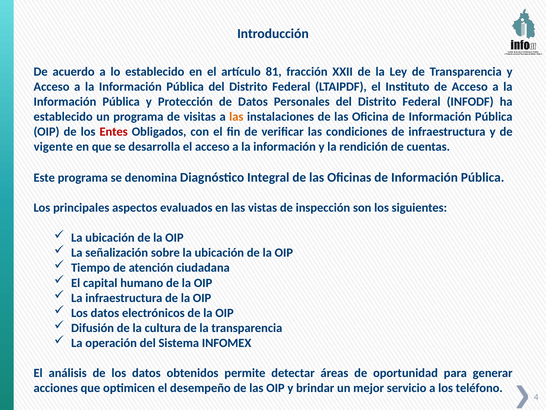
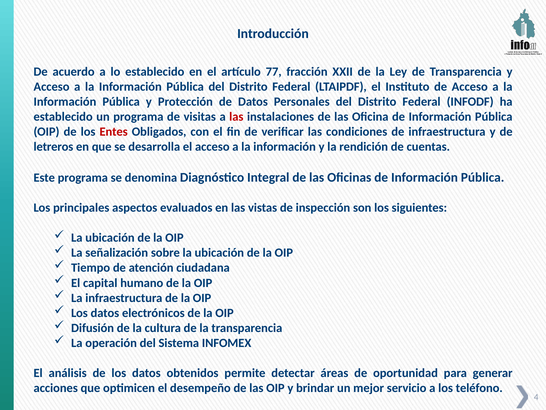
81: 81 -> 77 (274, 72)
las colour: orange -> red (236, 117)
vigente: vigente -> letreros (53, 147)
